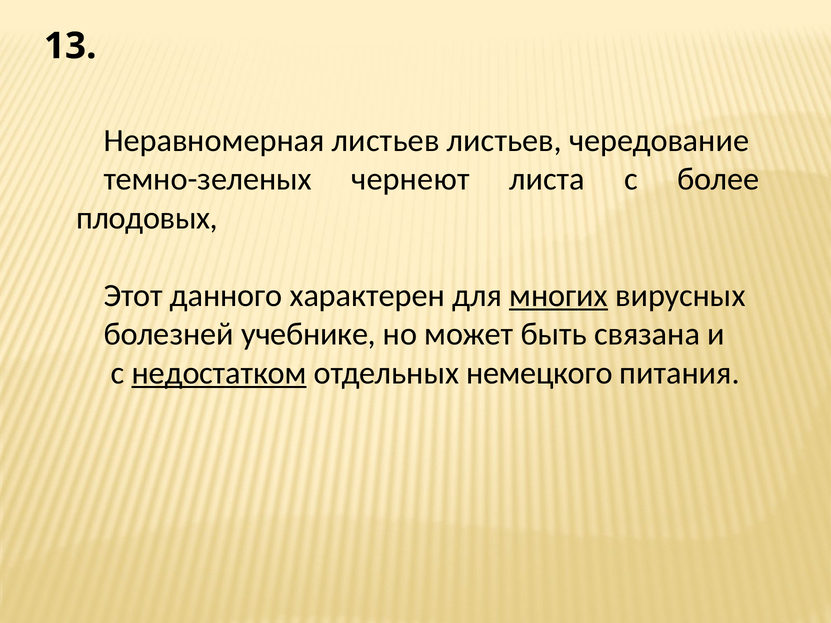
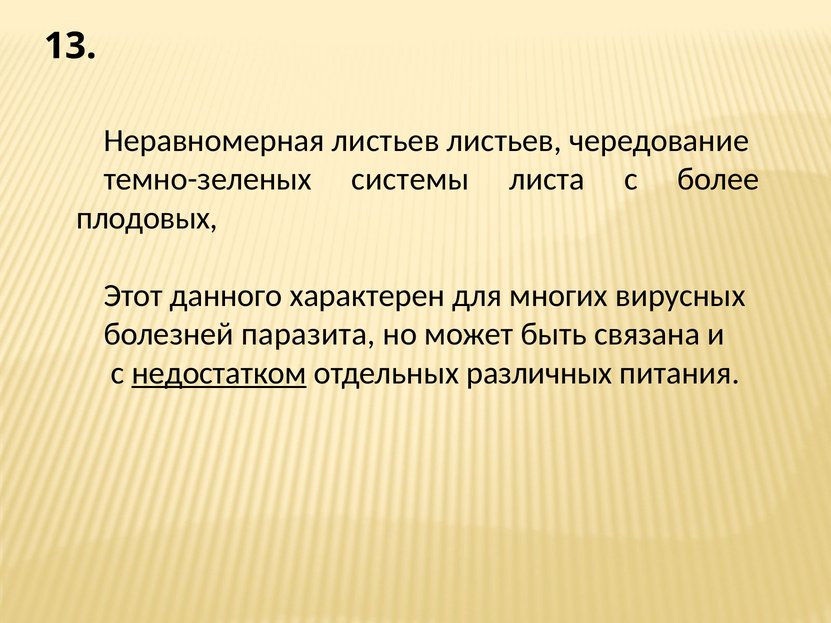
чернеют: чернеют -> системы (410, 179)
многих underline: present -> none (559, 296)
учебнике: учебнике -> паразита (308, 334)
немецкого: немецкого -> различных (539, 373)
